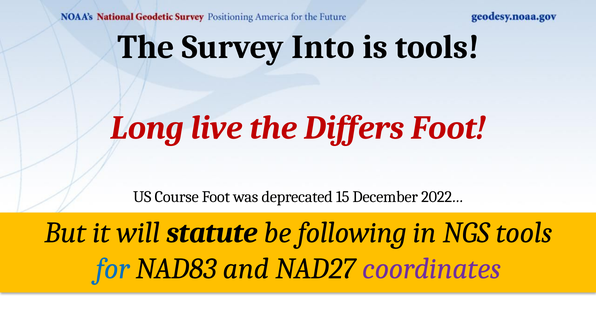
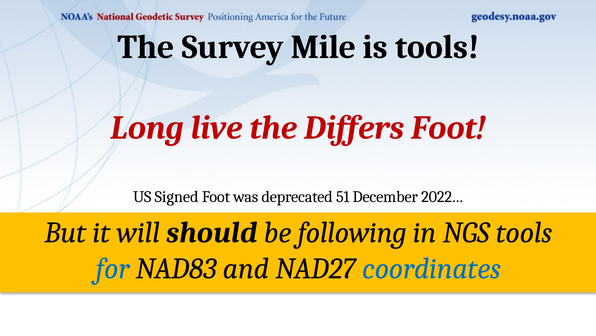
Into: Into -> Mile (323, 47)
Course: Course -> Signed (177, 196)
15: 15 -> 51 (343, 196)
statute: statute -> should (212, 232)
coordinates colour: purple -> blue (432, 268)
